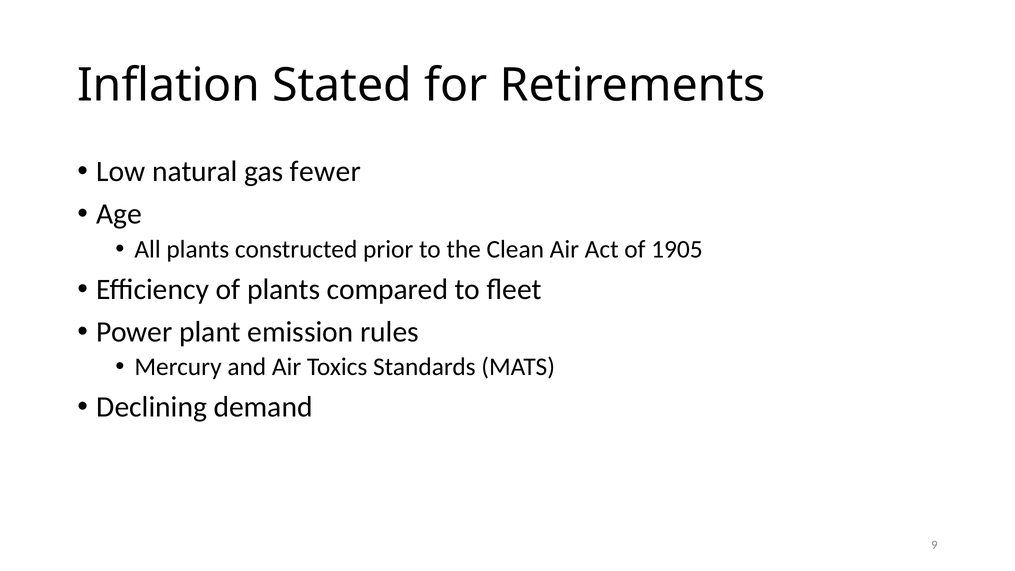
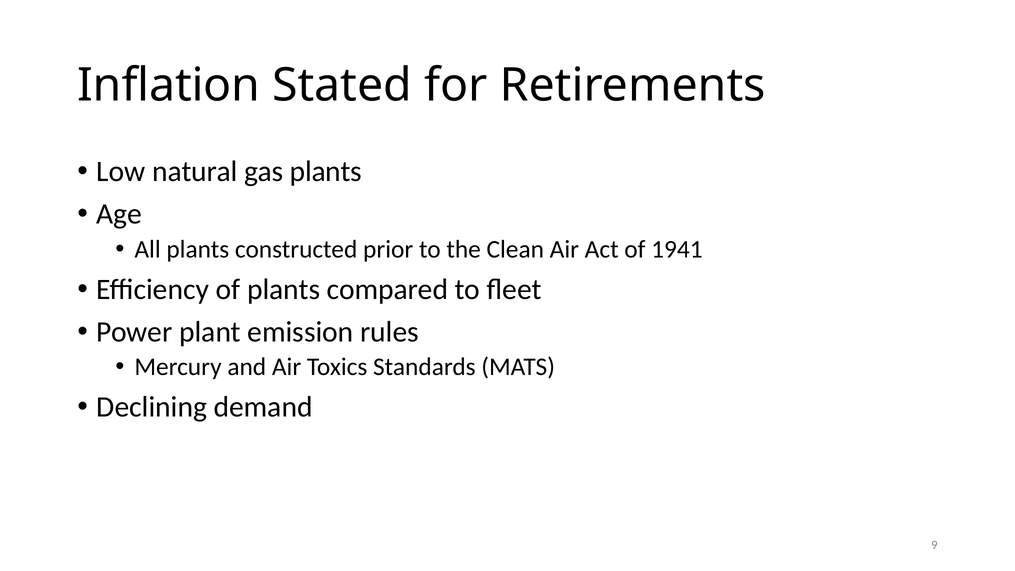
gas fewer: fewer -> plants (326, 172)
1905: 1905 -> 1941 (677, 249)
